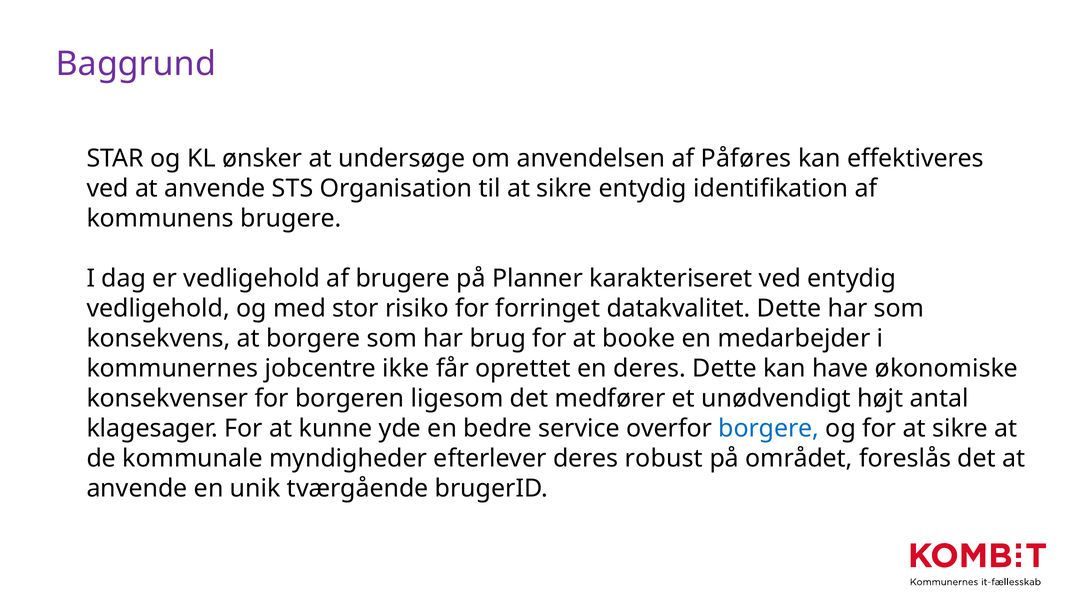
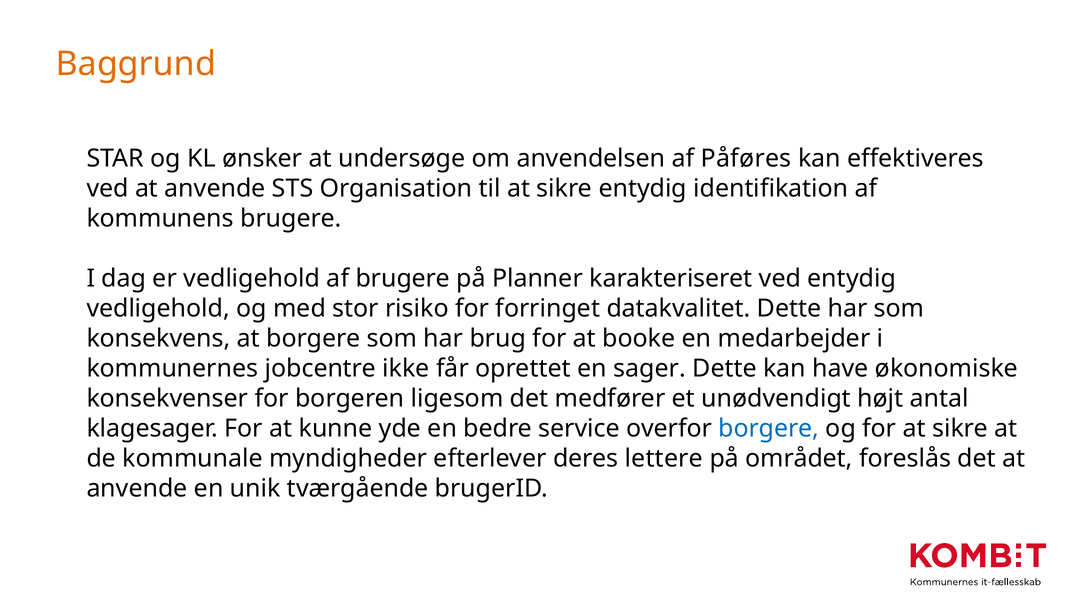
Baggrund colour: purple -> orange (136, 64)
en deres: deres -> sager (649, 368)
robust: robust -> lettere (664, 458)
